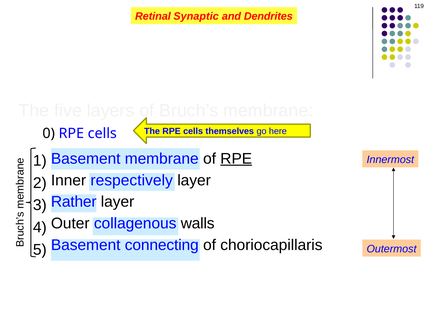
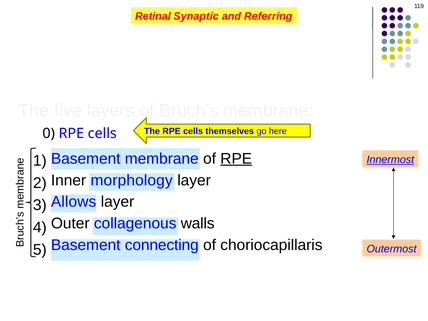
Dendrites: Dendrites -> Referring (268, 16)
Innermost underline: none -> present (390, 160)
respectively: respectively -> morphology (132, 180)
Rather: Rather -> Allows (74, 202)
